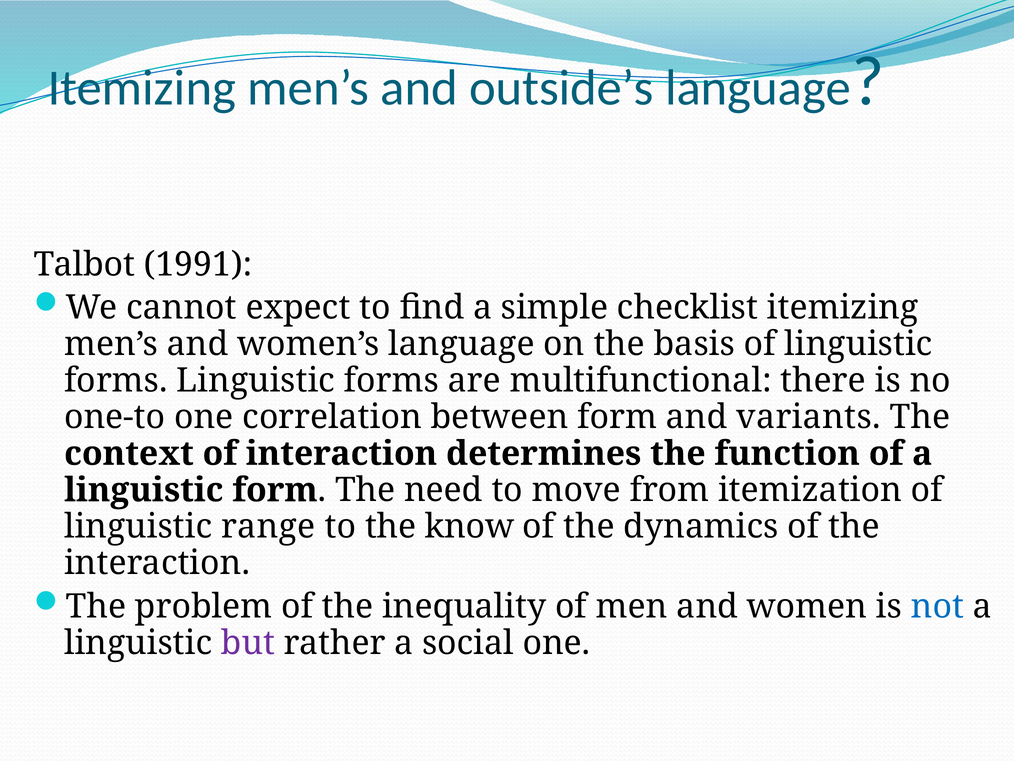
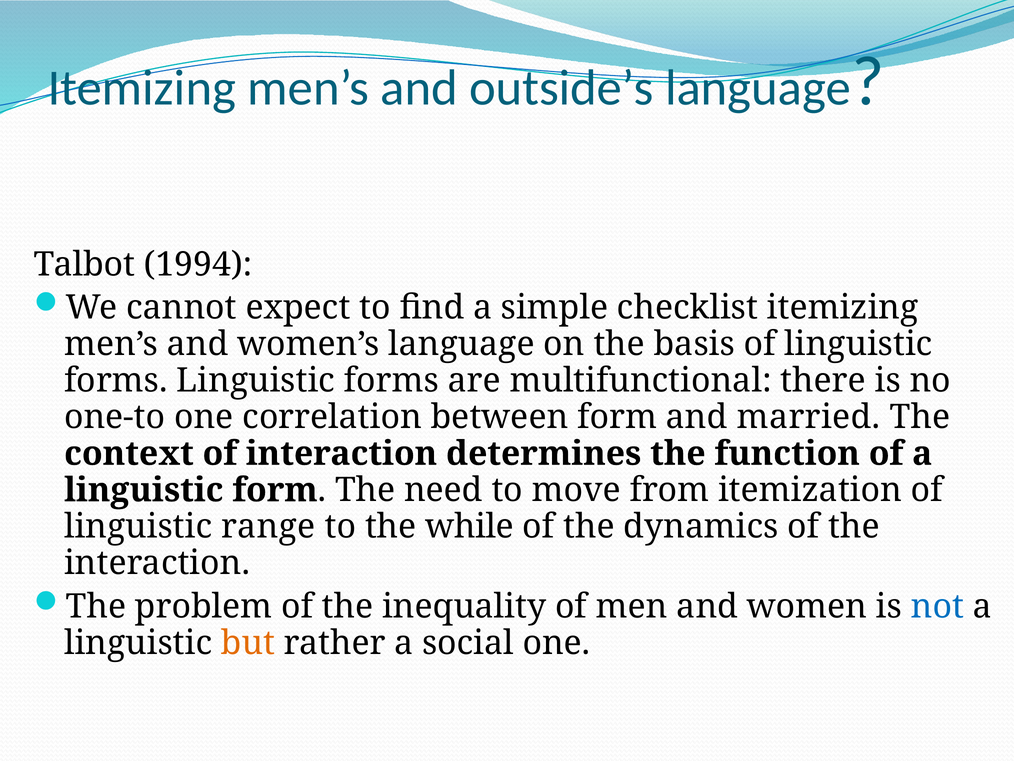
1991: 1991 -> 1994 (198, 264)
variants: variants -> married (809, 417)
know: know -> while (470, 526)
but colour: purple -> orange (248, 643)
